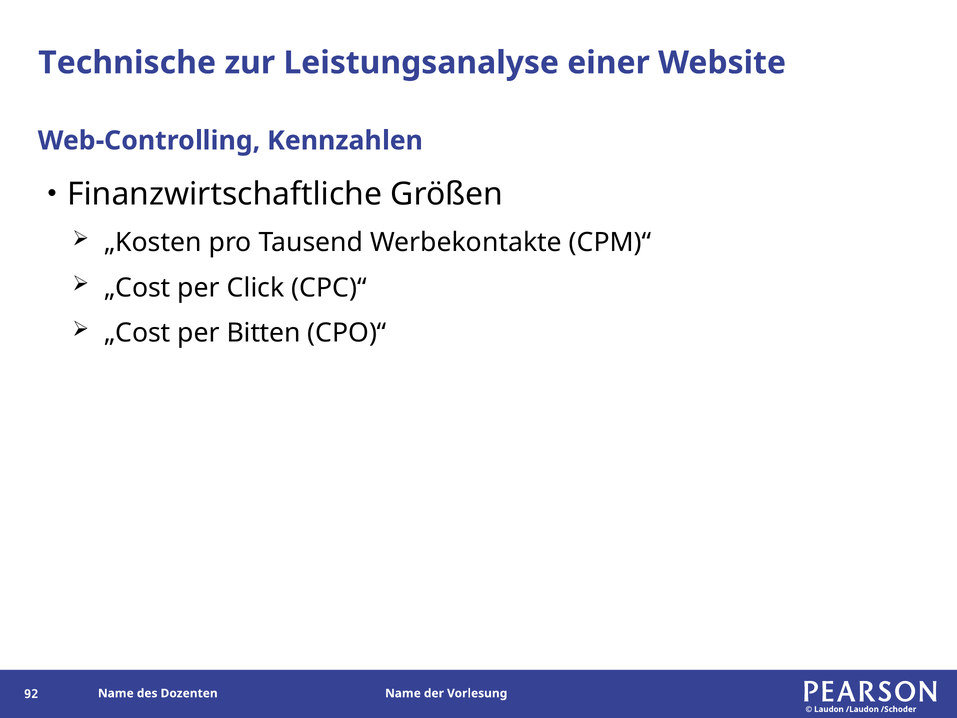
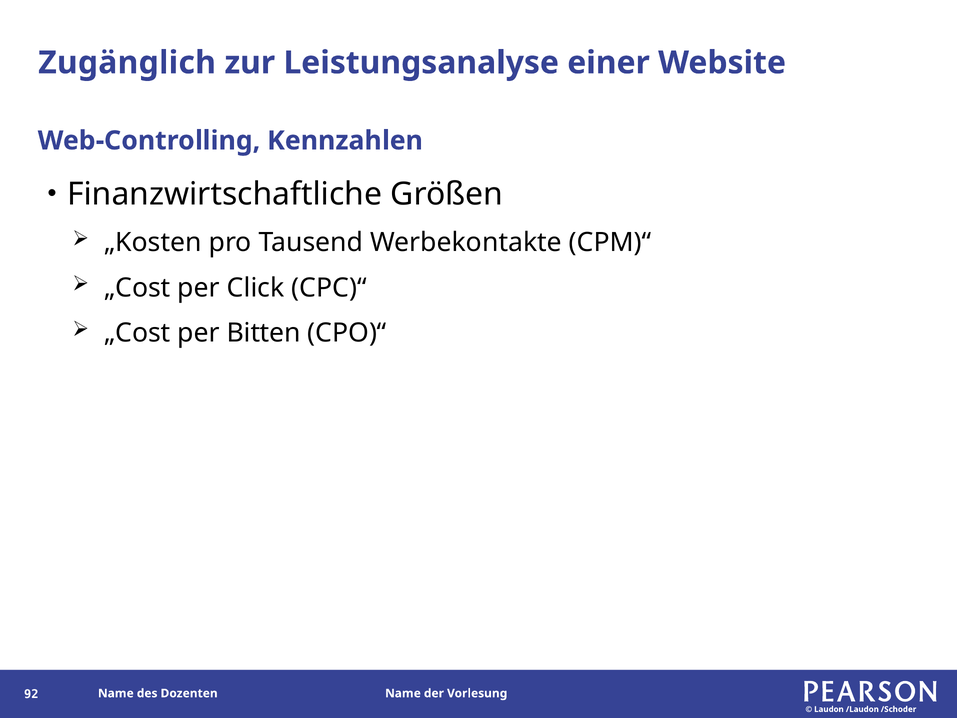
Technische: Technische -> Zugänglich (127, 63)
